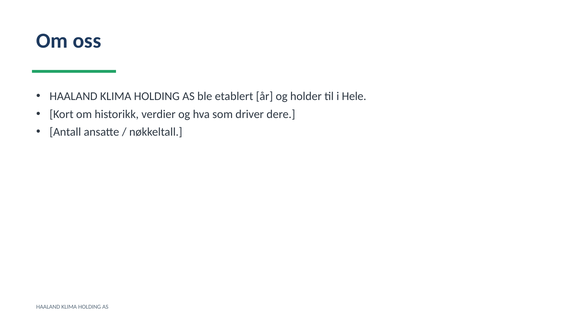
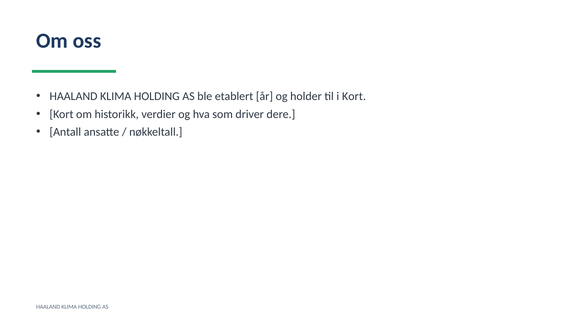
i Hele: Hele -> Kort (354, 96)
